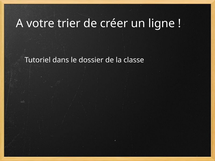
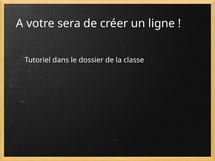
trier: trier -> sera (69, 23)
